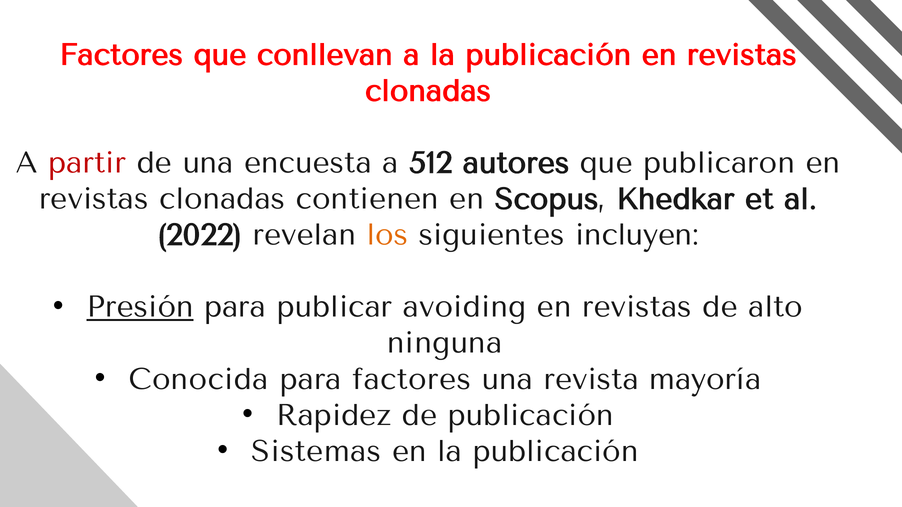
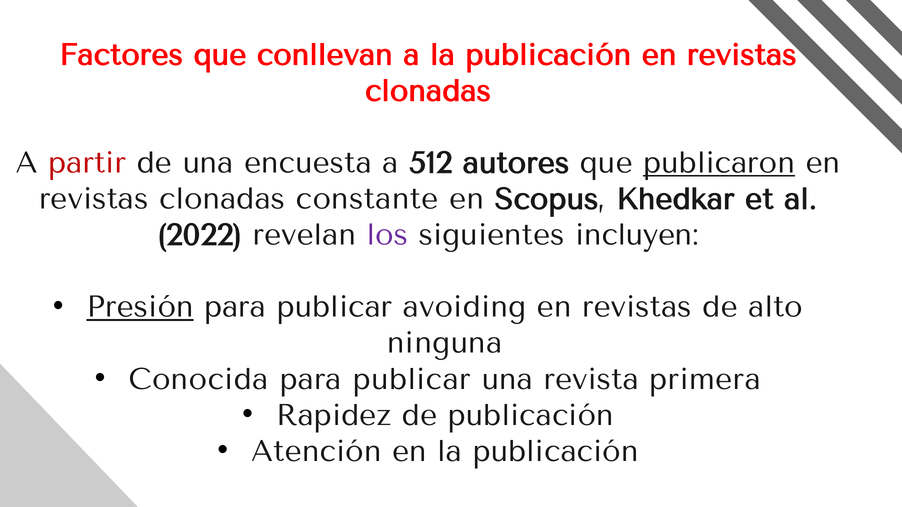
publicaron underline: none -> present (719, 163)
contienen: contienen -> constante (367, 199)
los colour: orange -> purple (387, 235)
factores: factores -> publicar (412, 379)
mayoría: mayoría -> primera (705, 379)
Sistemas: Sistemas -> Atención (316, 452)
